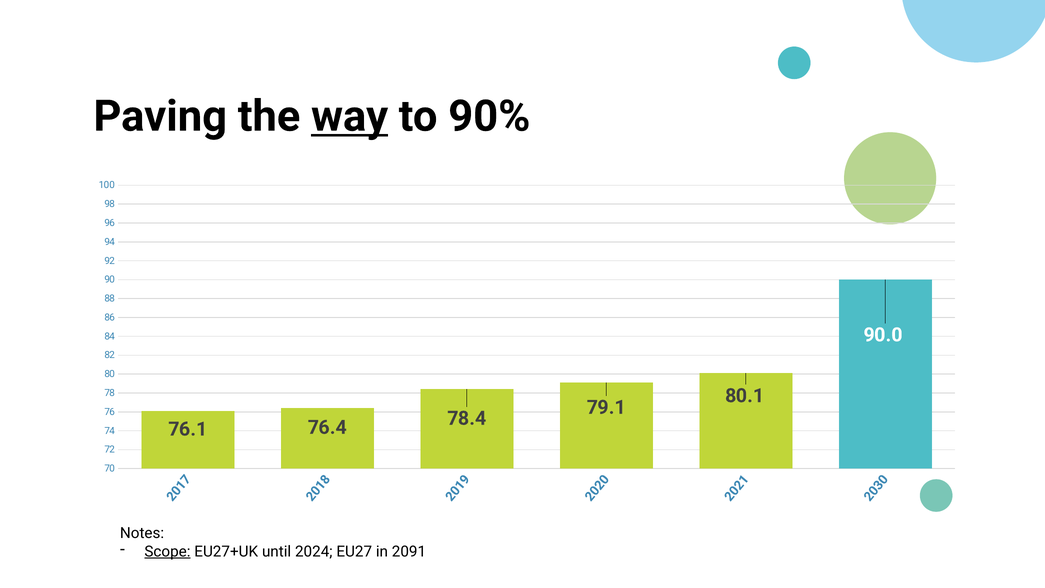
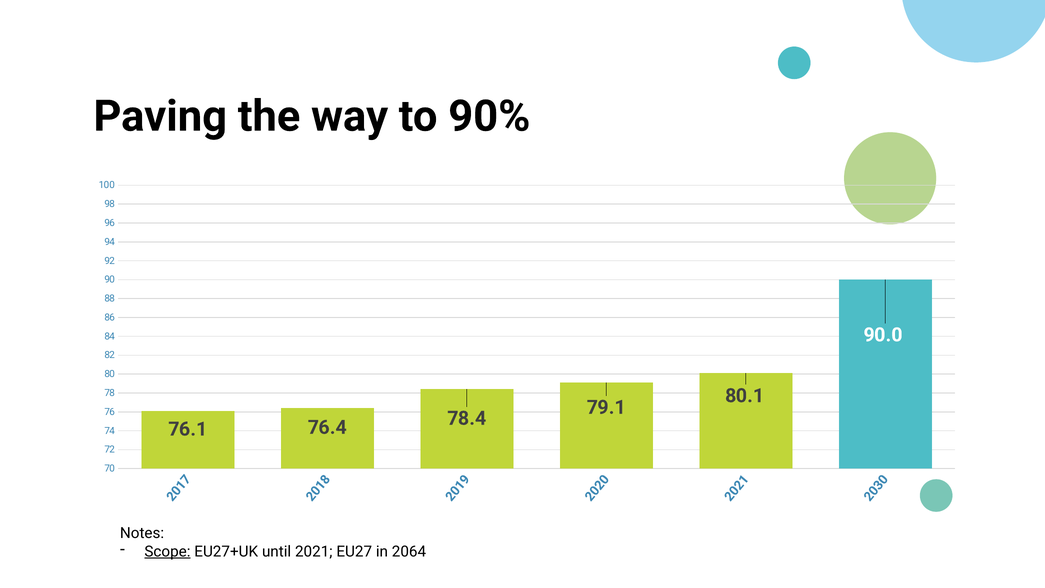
way underline: present -> none (350, 116)
2024: 2024 -> 2021 (314, 551)
2091: 2091 -> 2064 (409, 551)
